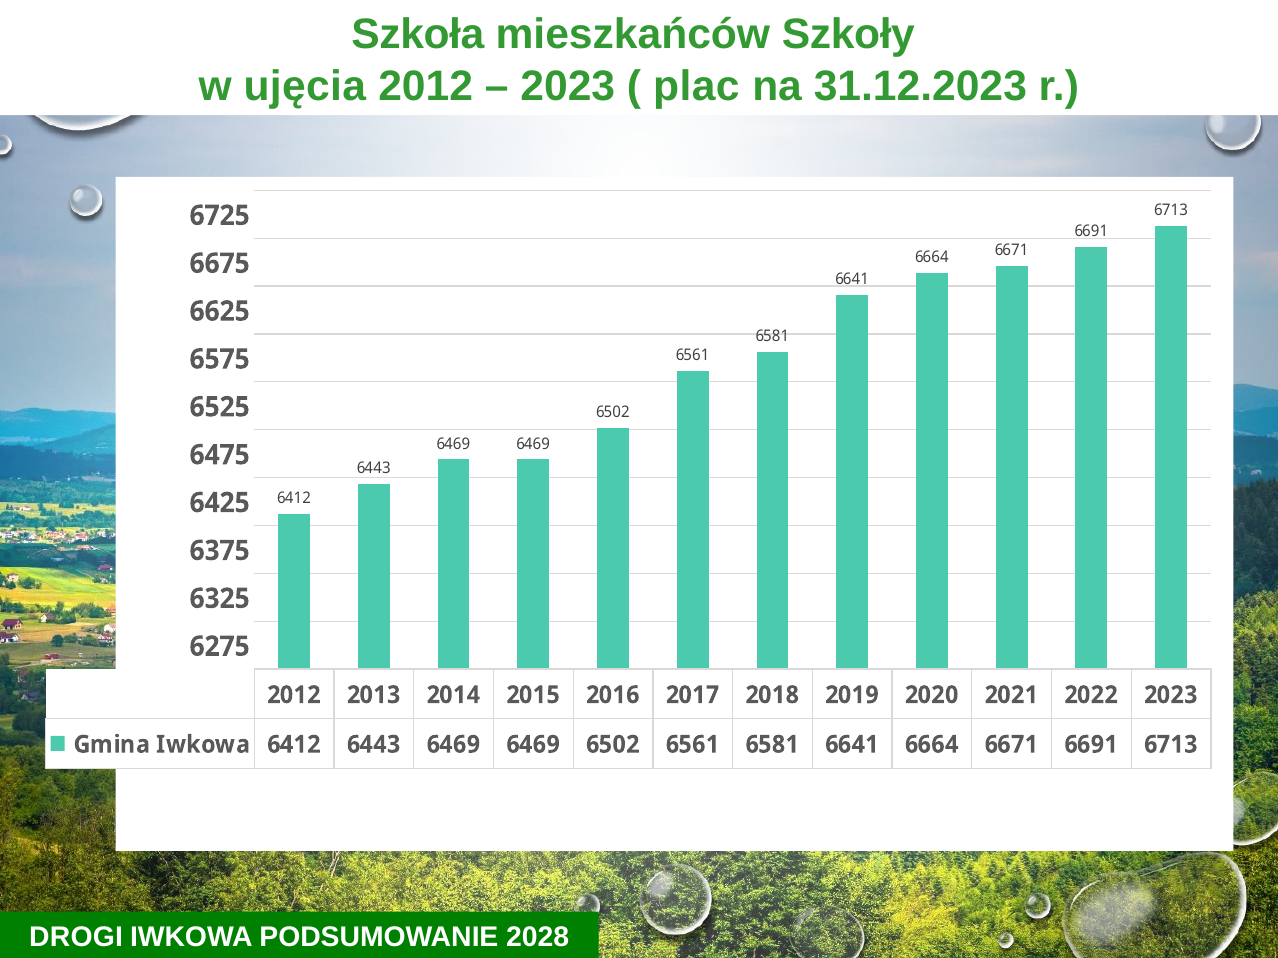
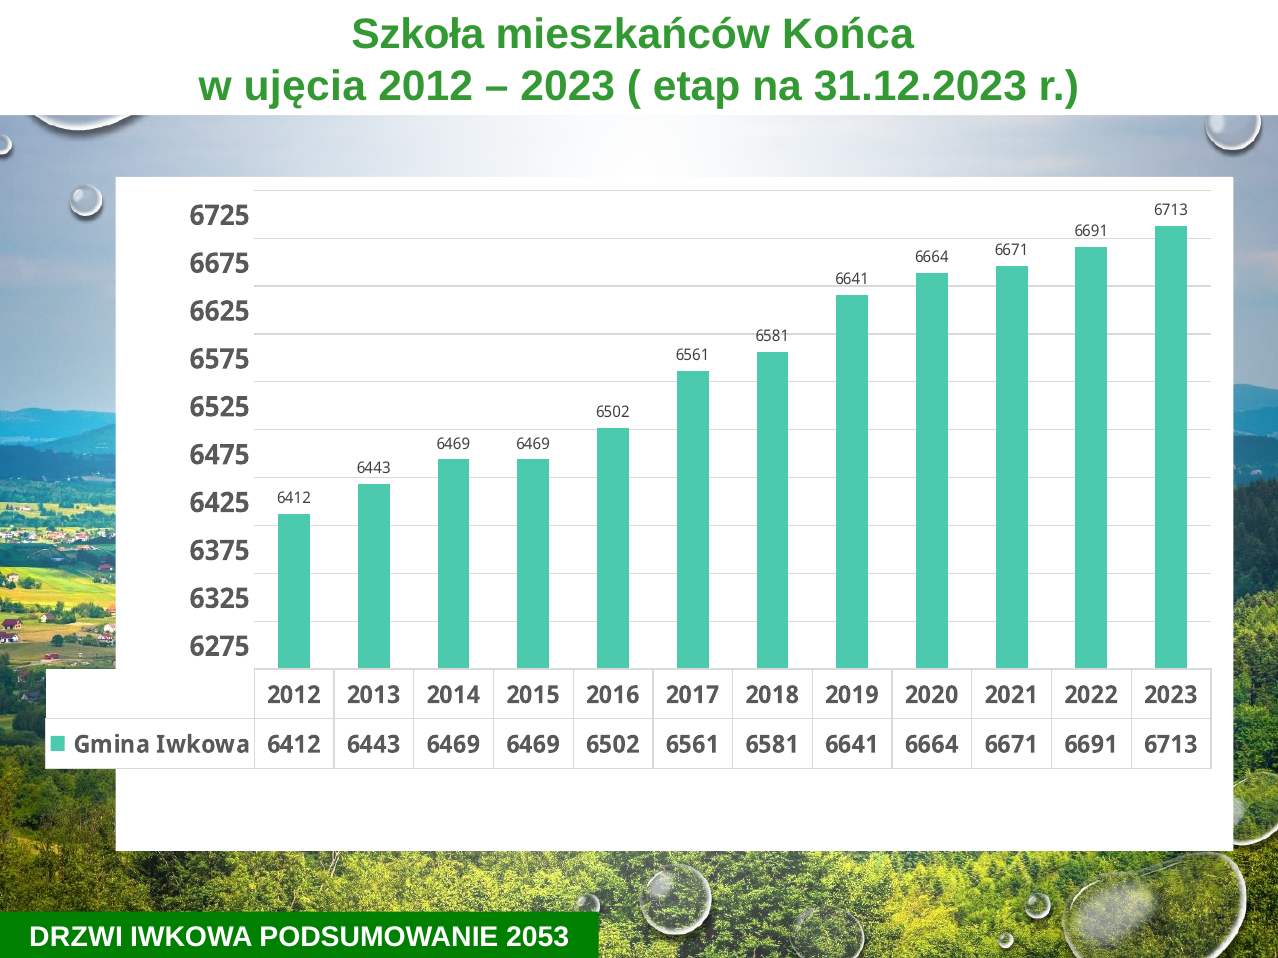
Szkoły: Szkoły -> Końca (848, 35)
plac: plac -> etap (697, 86)
DROGI: DROGI -> DRZWI (76, 938)
2028: 2028 -> 2053 (538, 938)
